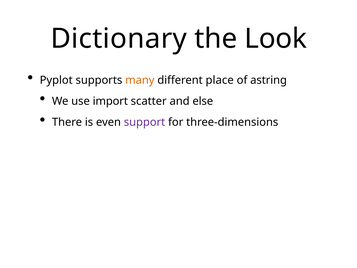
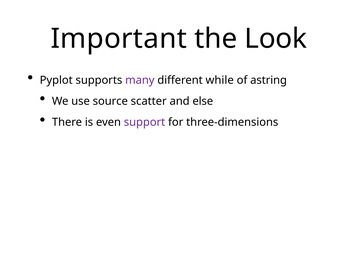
Dictionary: Dictionary -> Important (119, 39)
many colour: orange -> purple (140, 80)
place: place -> while (220, 80)
import: import -> source (110, 101)
